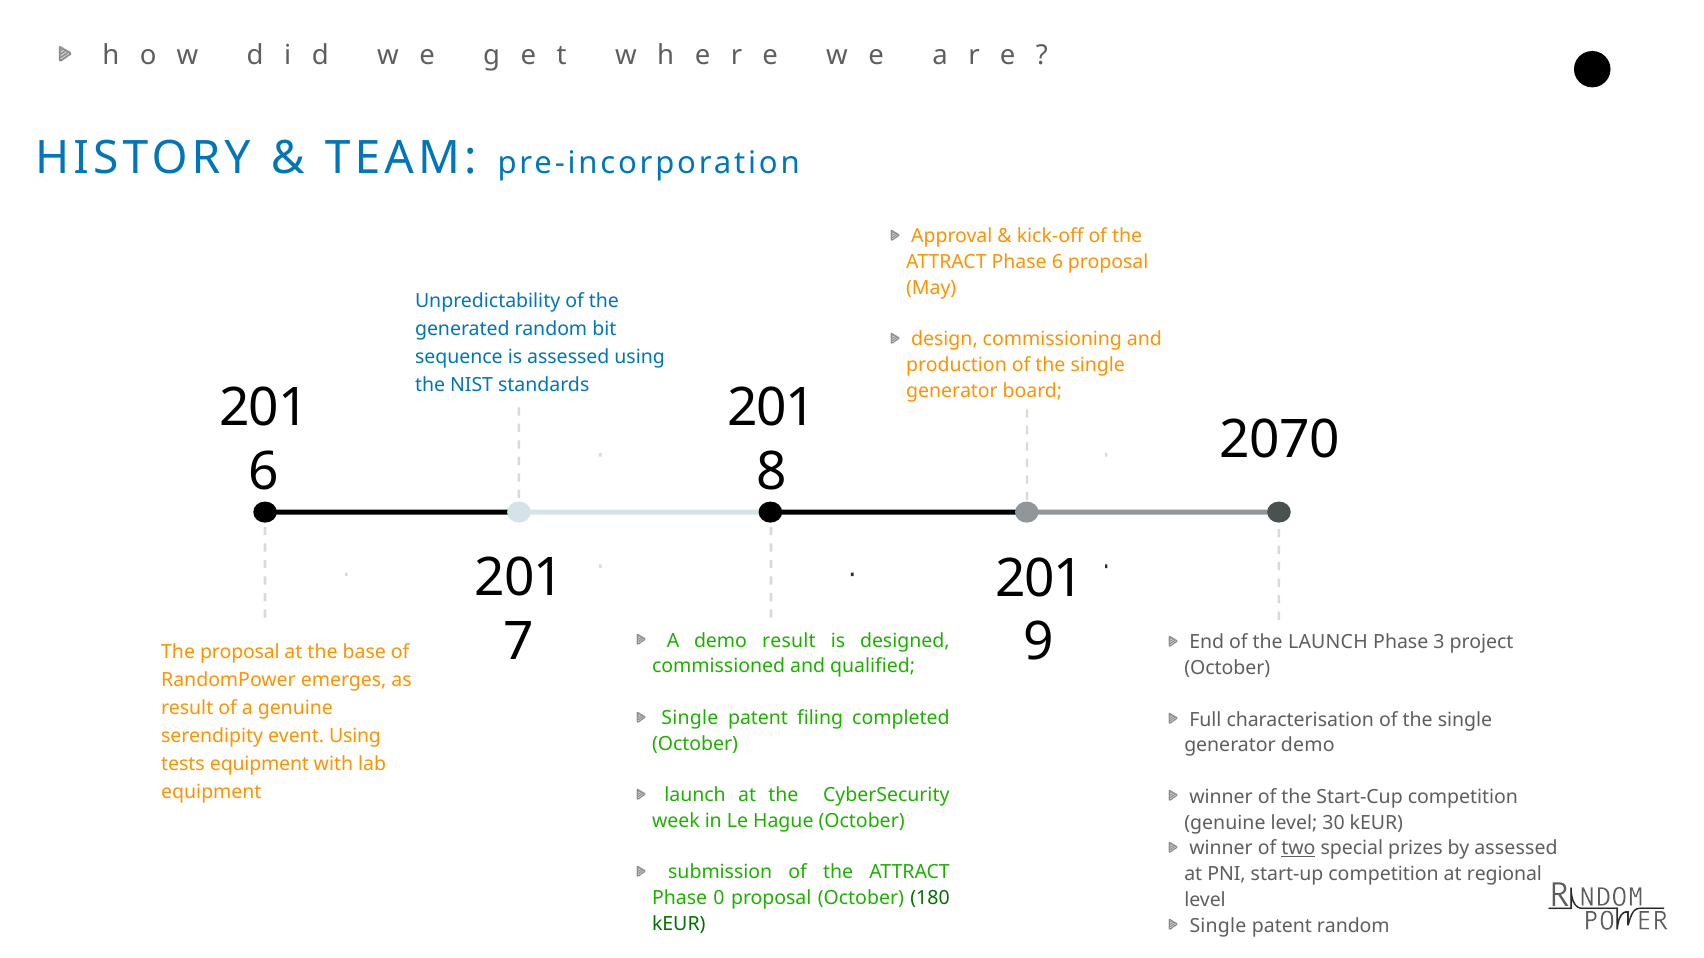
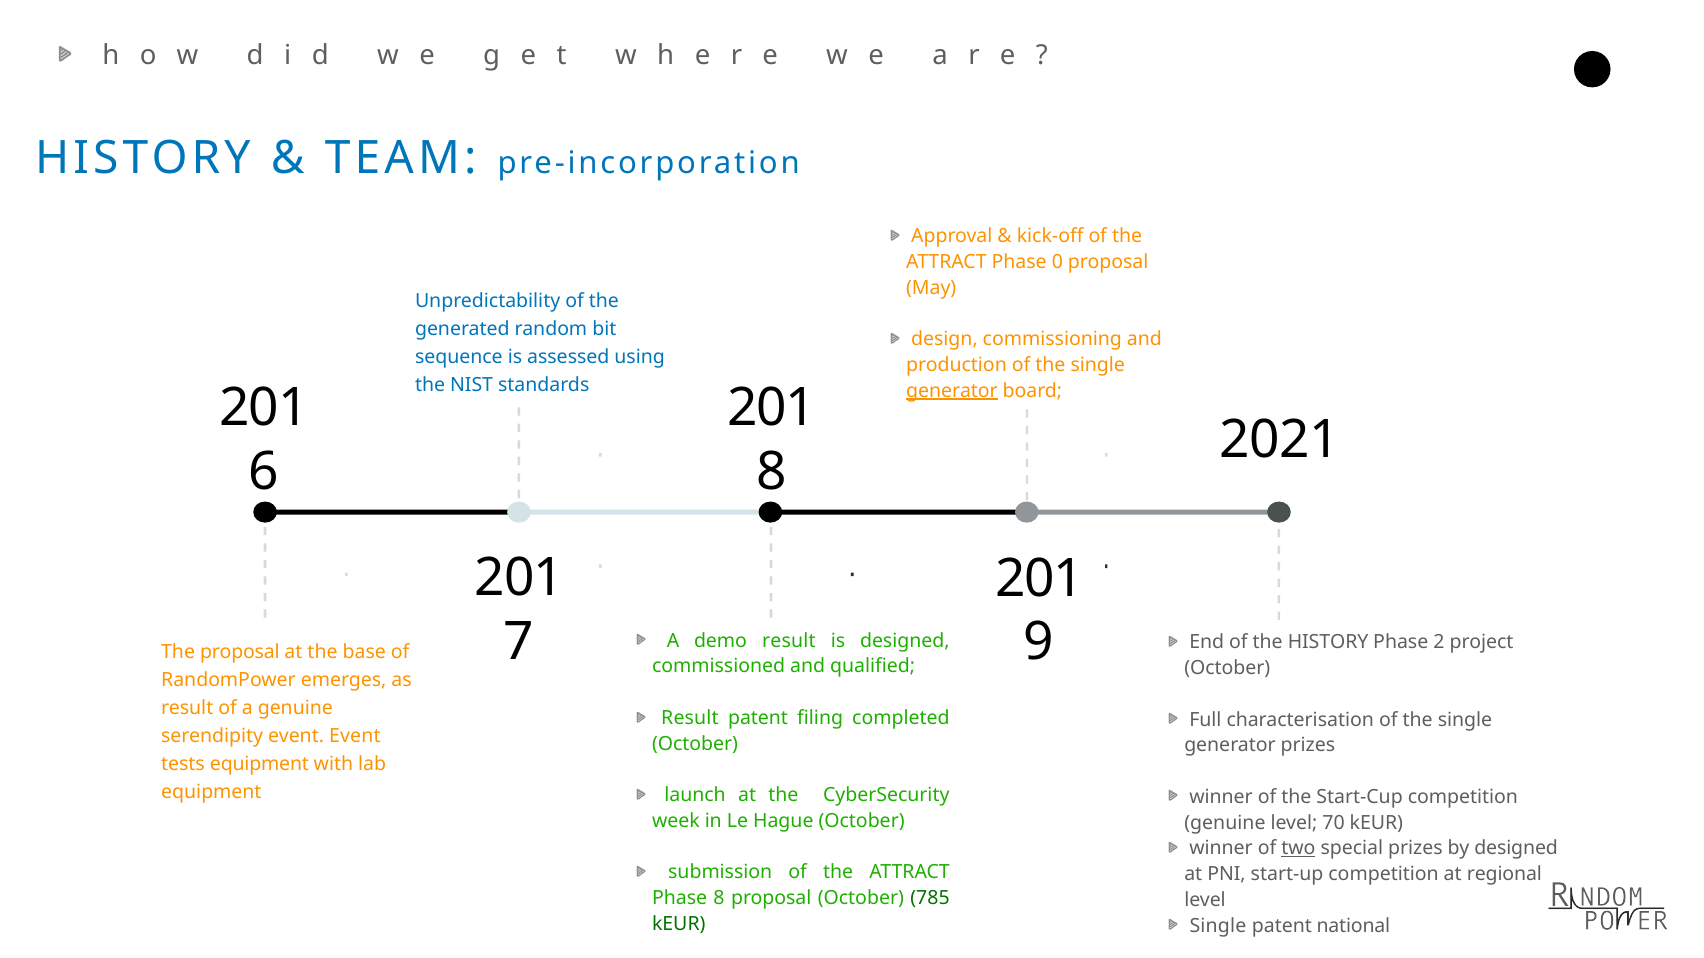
Phase 6: 6 -> 0 (1057, 262)
generator underline: none -> present (952, 391)
2070: 2070 -> 2021 (1280, 440)
the LAUNCH: LAUNCH -> HISTORY (1328, 643)
3: 3 -> 2 (1439, 643)
Single: Single -> Result (690, 718)
event Using: Using -> Event (355, 737)
generator demo: demo -> prizes (1308, 746)
30: 30 -> 70 (1334, 823)
by assessed: assessed -> designed (1516, 849)
Phase 0: 0 -> 8 (719, 899)
180: 180 -> 785 (930, 899)
patent random: random -> national (1353, 926)
